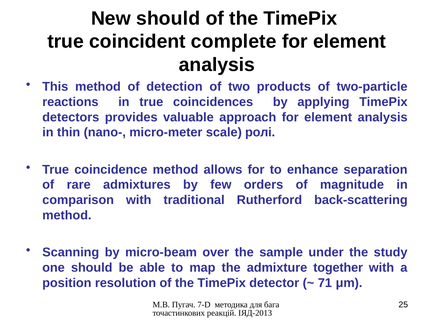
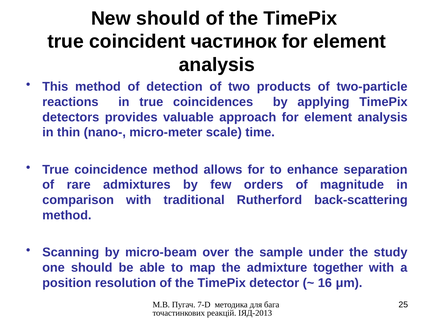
complete: complete -> частинок (234, 41)
ролі: ролі -> time (260, 132)
71: 71 -> 16 (325, 282)
